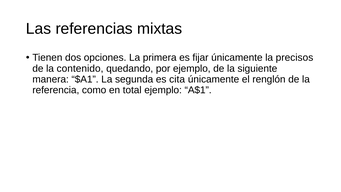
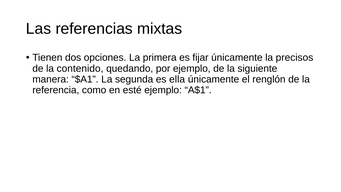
cita: cita -> ella (177, 79)
total: total -> esté (132, 90)
